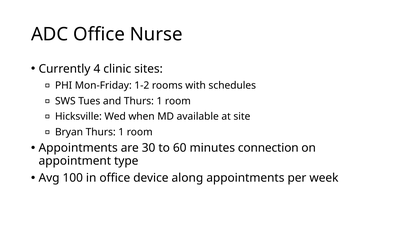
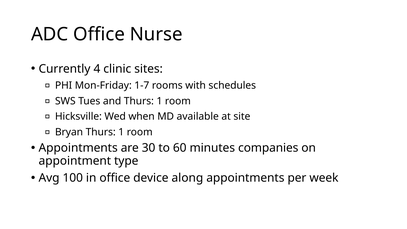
1-2: 1-2 -> 1-7 (142, 85)
connection: connection -> companies (268, 148)
